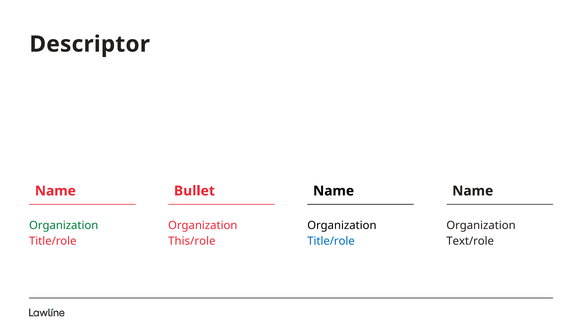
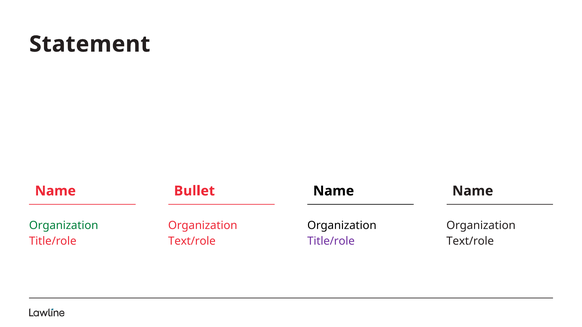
Descriptor: Descriptor -> Statement (90, 44)
This/role: This/role -> Text/role (192, 241)
Title/role colour: blue -> purple (331, 241)
